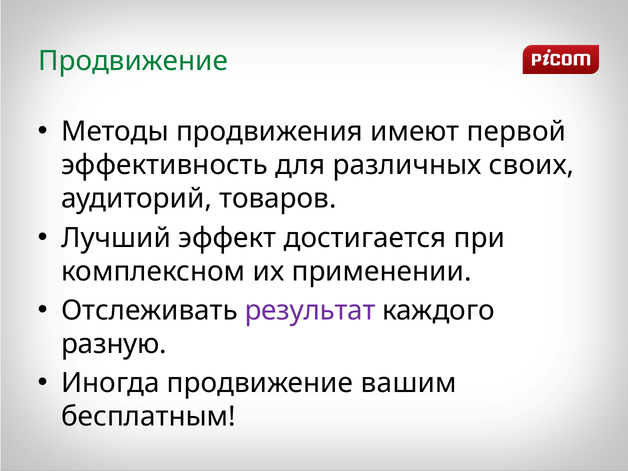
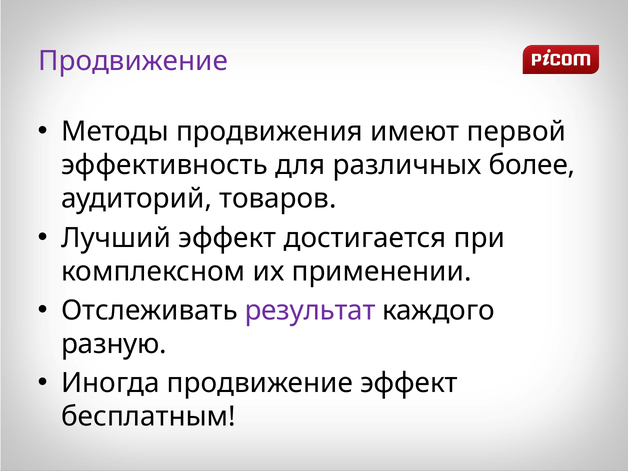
Продвижение colour: green -> purple (133, 61)
своих: своих -> более (532, 165)
продвижение вашим: вашим -> эффект (409, 383)
